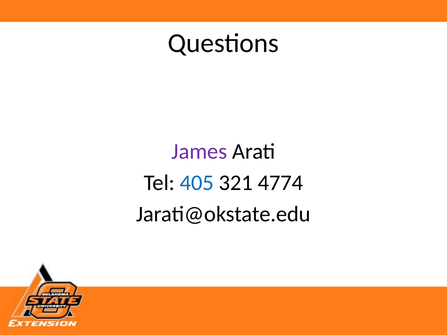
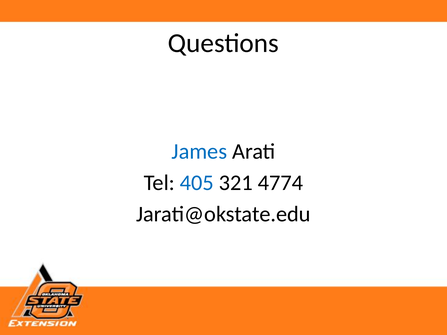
James colour: purple -> blue (199, 152)
